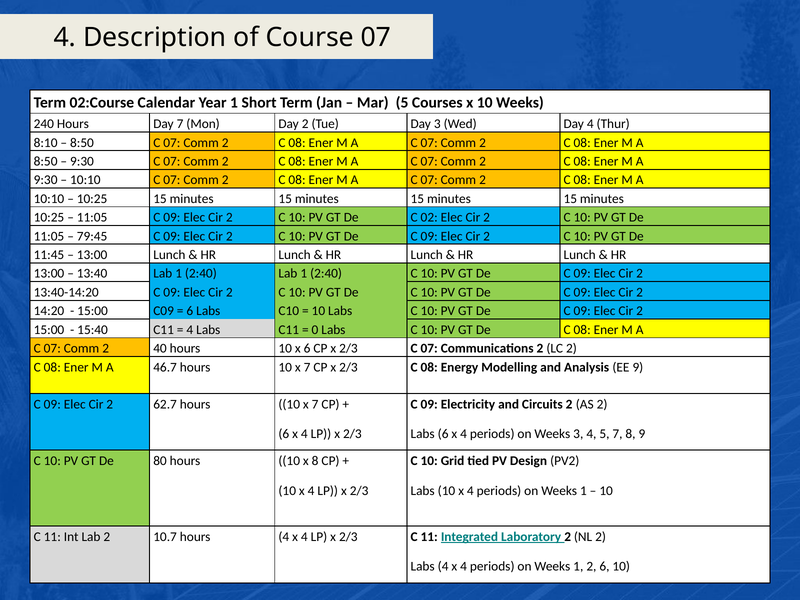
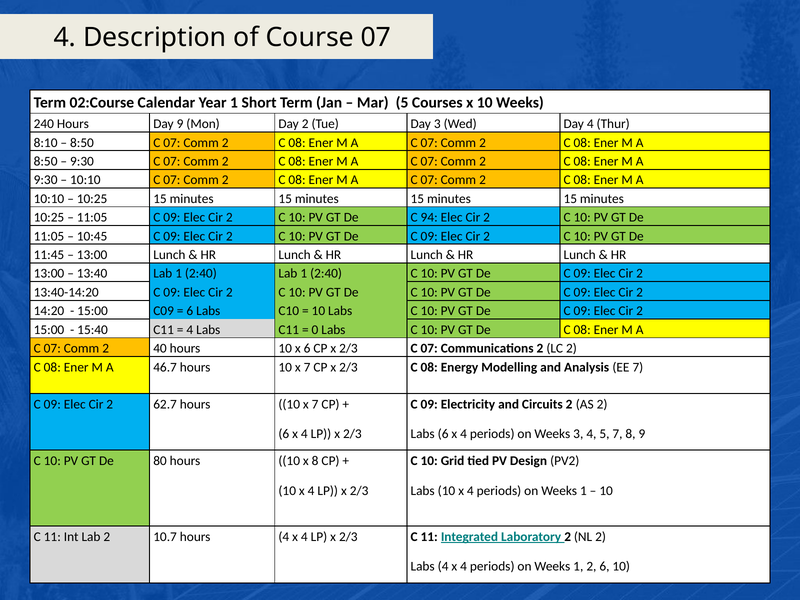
Day 7: 7 -> 9 (180, 124)
02: 02 -> 94 (429, 217)
79:45: 79:45 -> 10:45 (92, 236)
EE 9: 9 -> 7 (638, 367)
